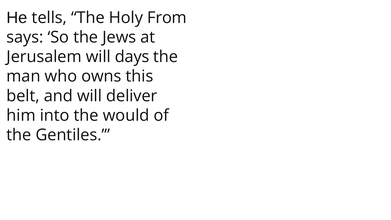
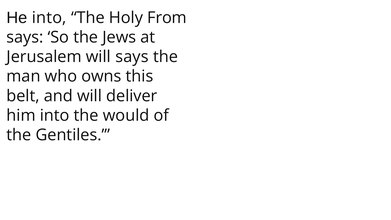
He tells: tells -> into (49, 18)
will days: days -> says (132, 57)
